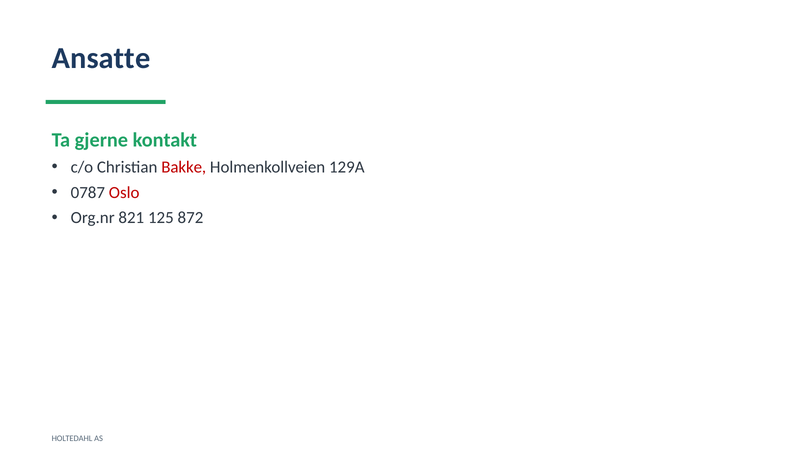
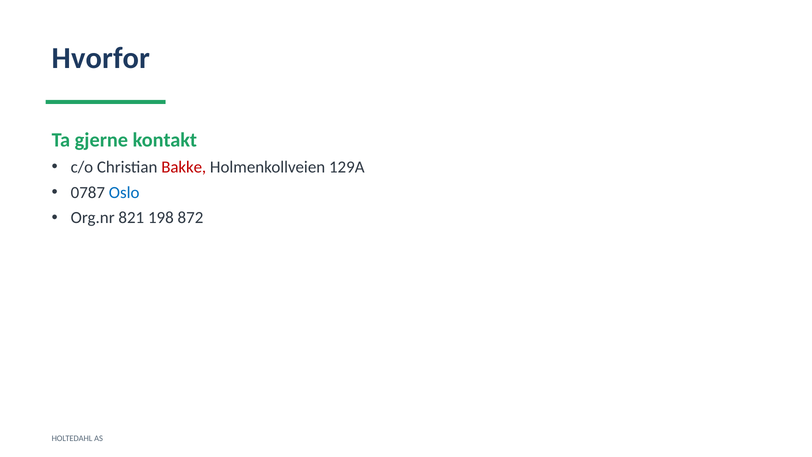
Ansatte: Ansatte -> Hvorfor (101, 58)
Oslo colour: red -> blue (124, 192)
125: 125 -> 198 (161, 218)
